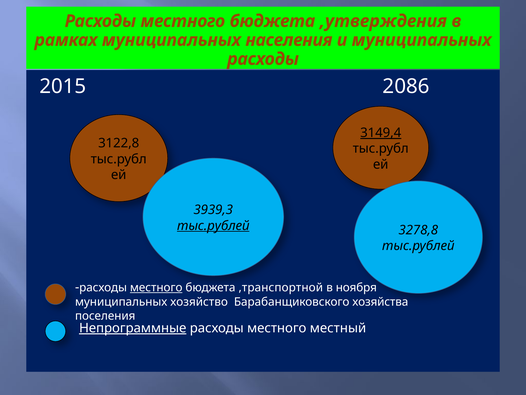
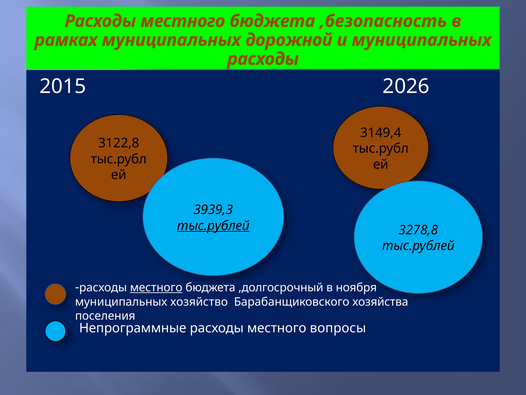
,утверждения: ,утверждения -> ,безопасность (383, 21)
населения: населения -> дорожной (289, 40)
2086: 2086 -> 2026 (406, 86)
3149,4 underline: present -> none (381, 133)
,транспортной: ,транспортной -> ,долгосрочный (281, 287)
Непрограммные underline: present -> none (133, 328)
местный: местный -> вопросы (338, 328)
